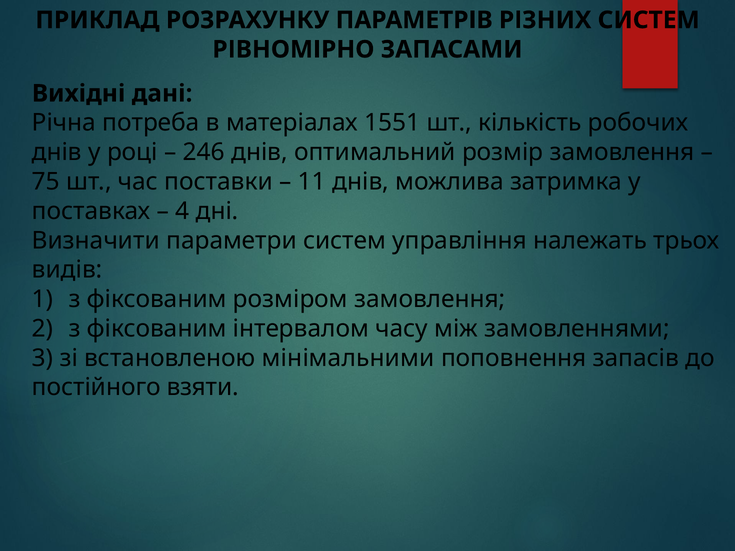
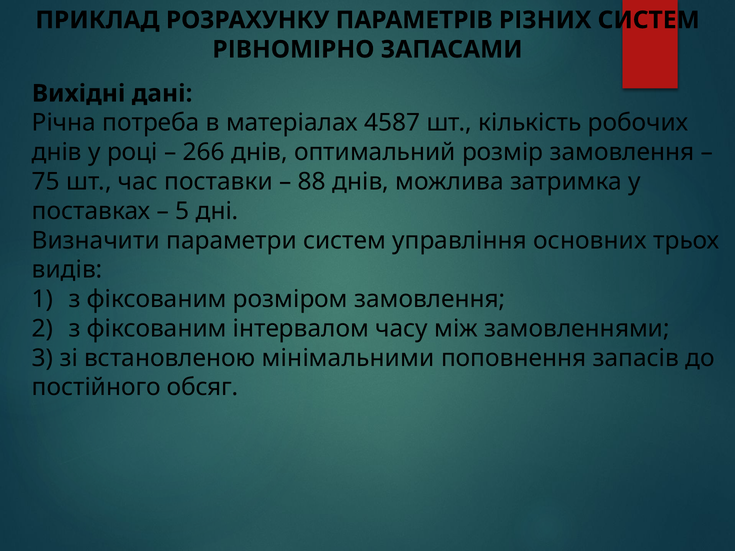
1551: 1551 -> 4587 (392, 123)
246: 246 -> 266 (204, 152)
11: 11 -> 88 (312, 182)
4: 4 -> 5 (182, 211)
належать: належать -> основних (590, 241)
взяти: взяти -> обсяг (203, 388)
